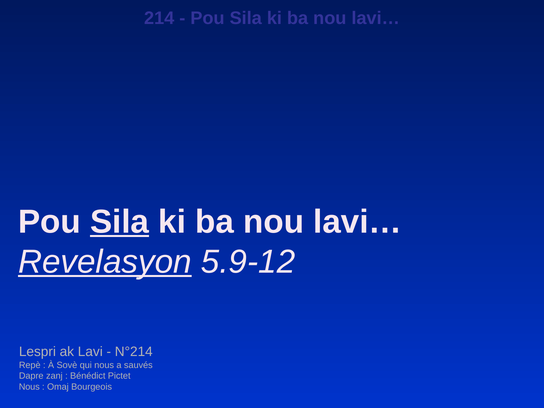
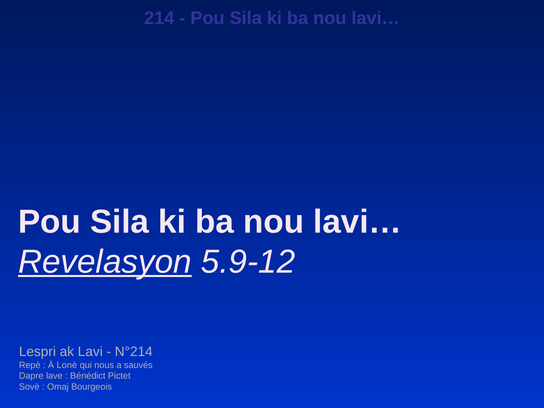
Sila underline: present -> none (120, 222)
Sovè: Sovè -> Lonè (67, 365)
zanj: zanj -> lave (54, 376)
Nous: Nous -> Sovè (29, 387)
